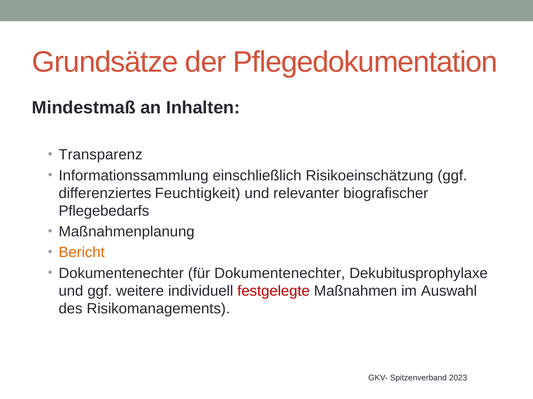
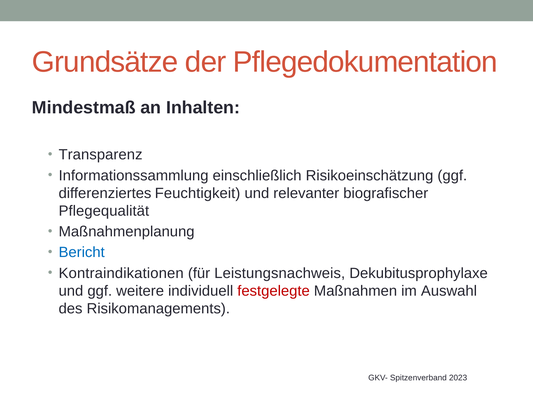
Pflegebedarfs: Pflegebedarfs -> Pflegequalität (104, 211)
Bericht colour: orange -> blue (82, 253)
Dokumentenechter: Dokumentenechter -> Kontraindikationen (121, 274)
für Dokumentenechter: Dokumentenechter -> Leistungsnachweis (280, 274)
